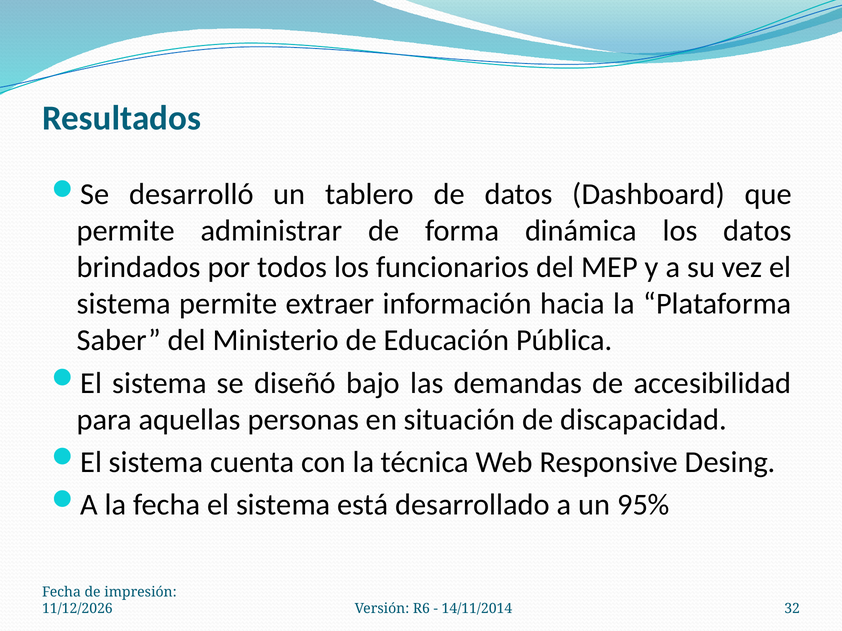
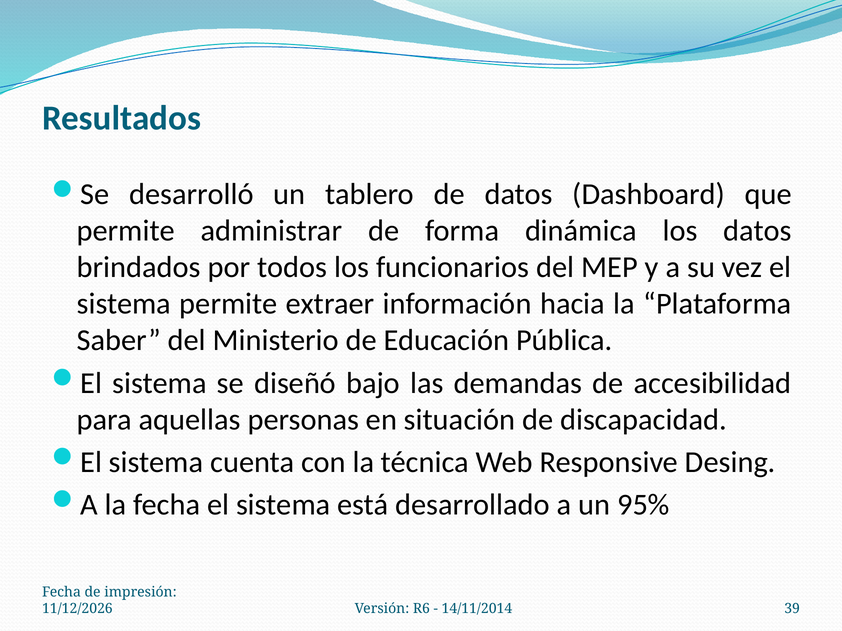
32: 32 -> 39 (792, 609)
